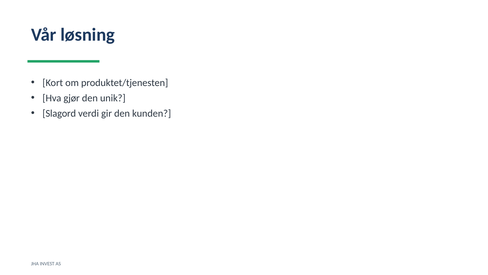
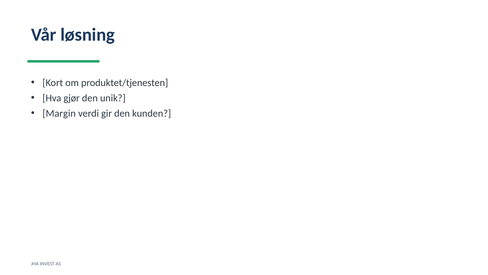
Slagord: Slagord -> Margin (59, 113)
